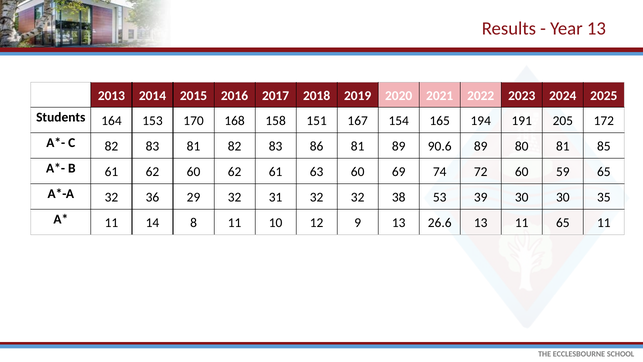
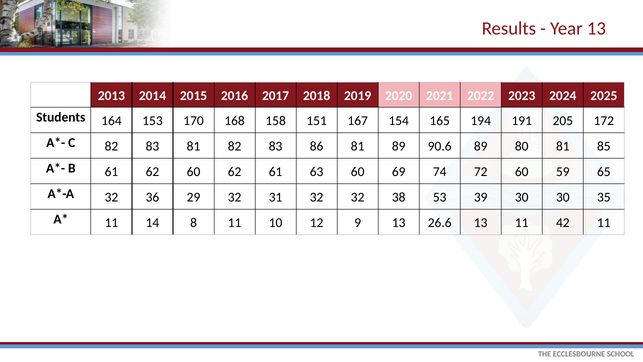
11 65: 65 -> 42 (563, 223)
